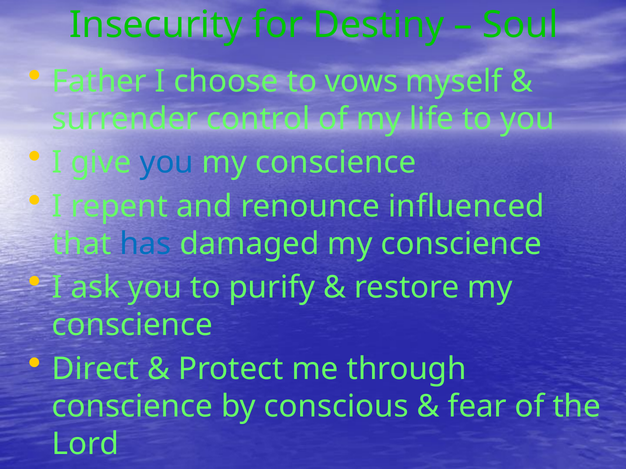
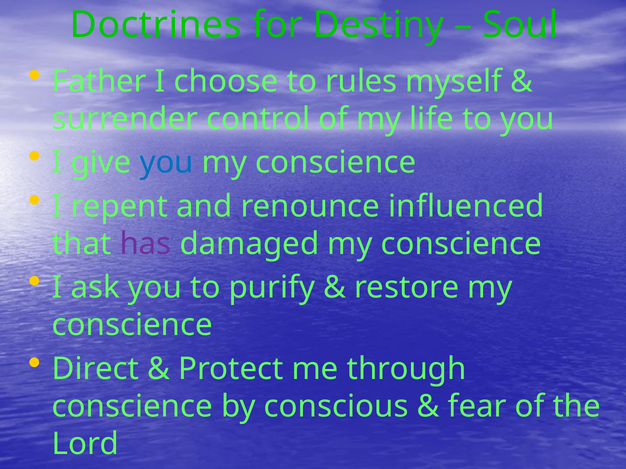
Insecurity: Insecurity -> Doctrines (156, 25)
vows: vows -> rules (361, 81)
has colour: blue -> purple (145, 244)
